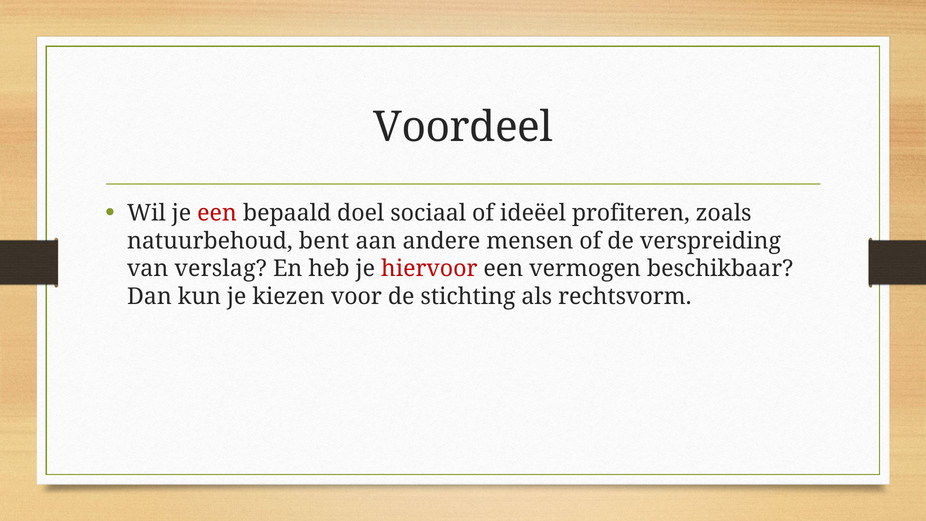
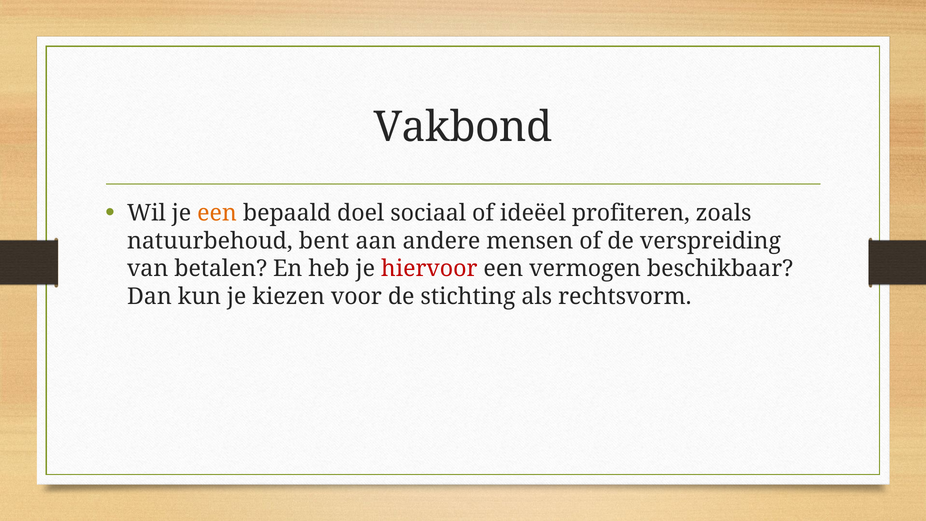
Voordeel: Voordeel -> Vakbond (463, 127)
een colour: red -> orange (217, 213)
verslag: verslag -> betalen (221, 269)
